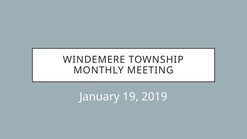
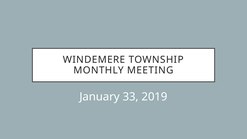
19: 19 -> 33 (131, 97)
